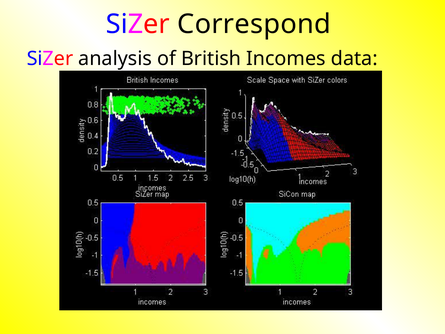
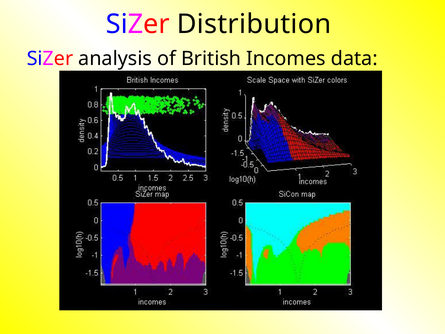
Correspond: Correspond -> Distribution (254, 24)
